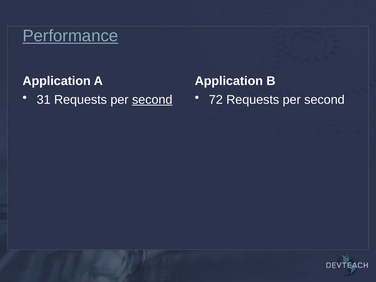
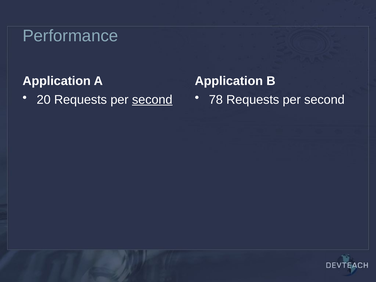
Performance underline: present -> none (70, 36)
31: 31 -> 20 (44, 100)
72: 72 -> 78 (216, 100)
